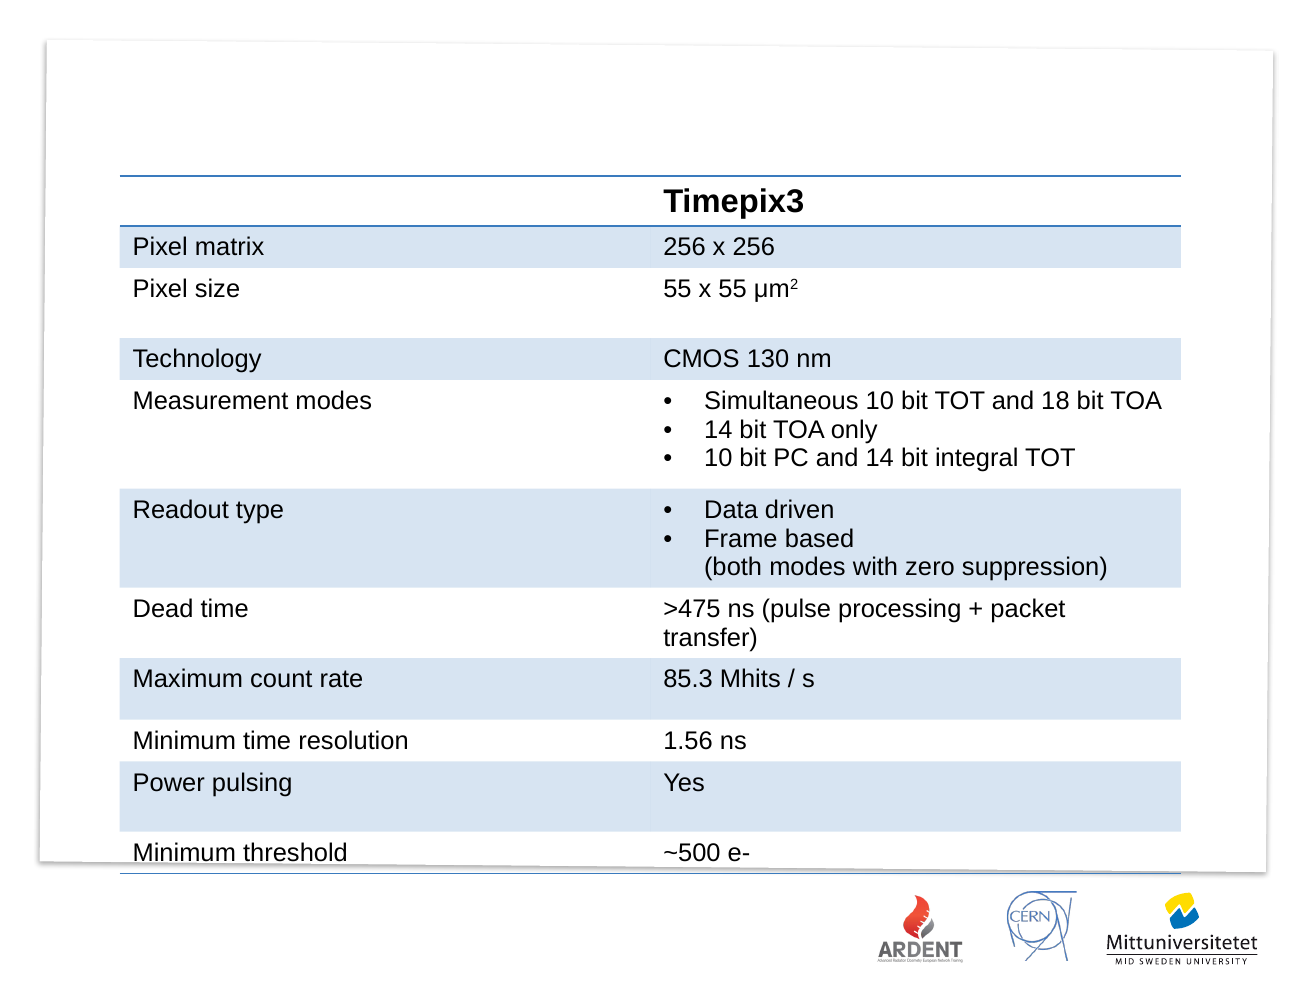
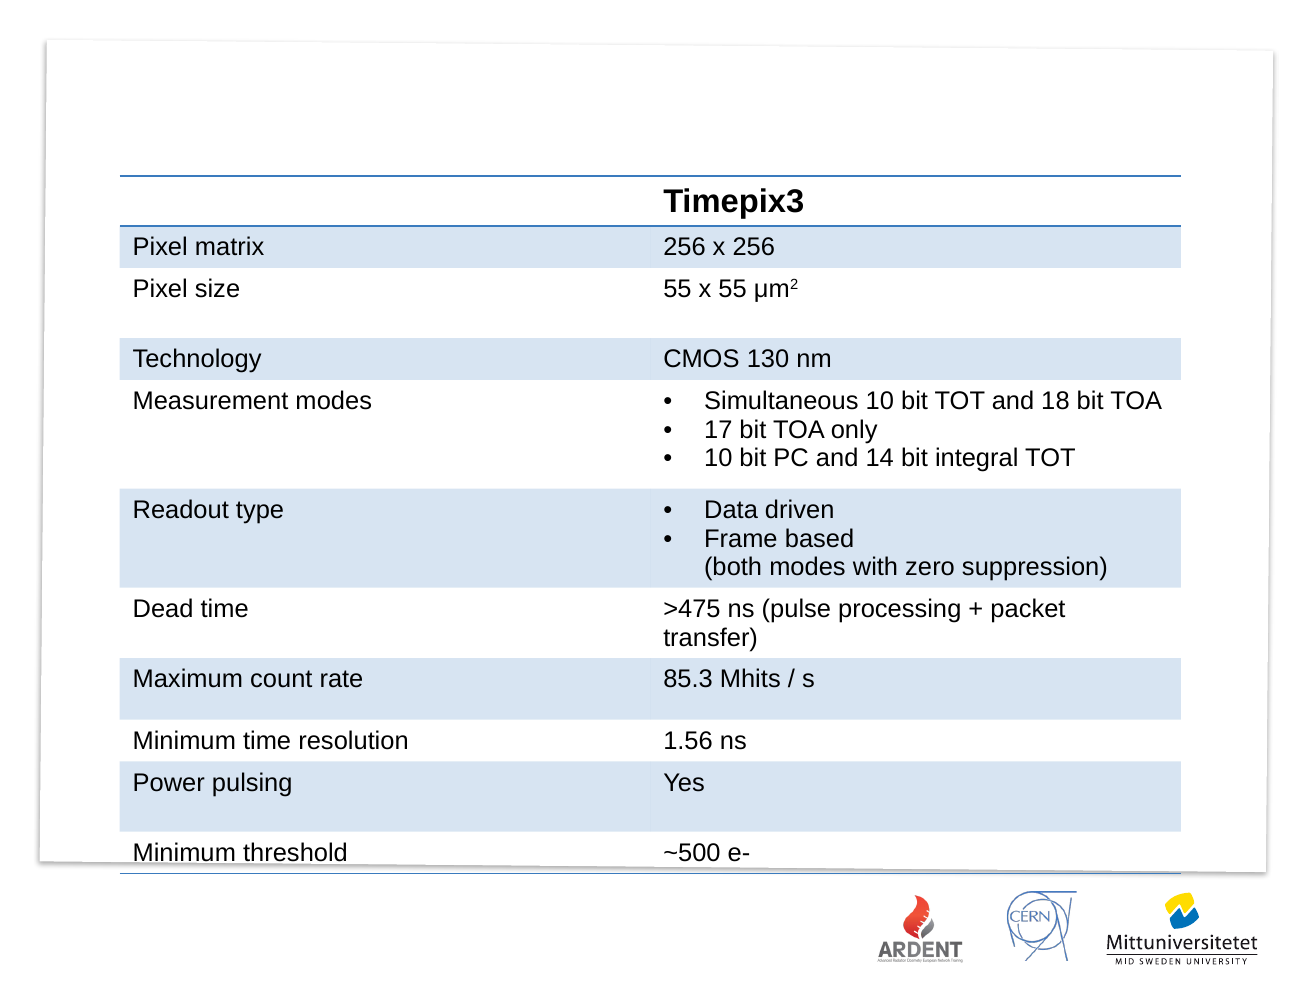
14: 14 -> 17 (718, 430)
